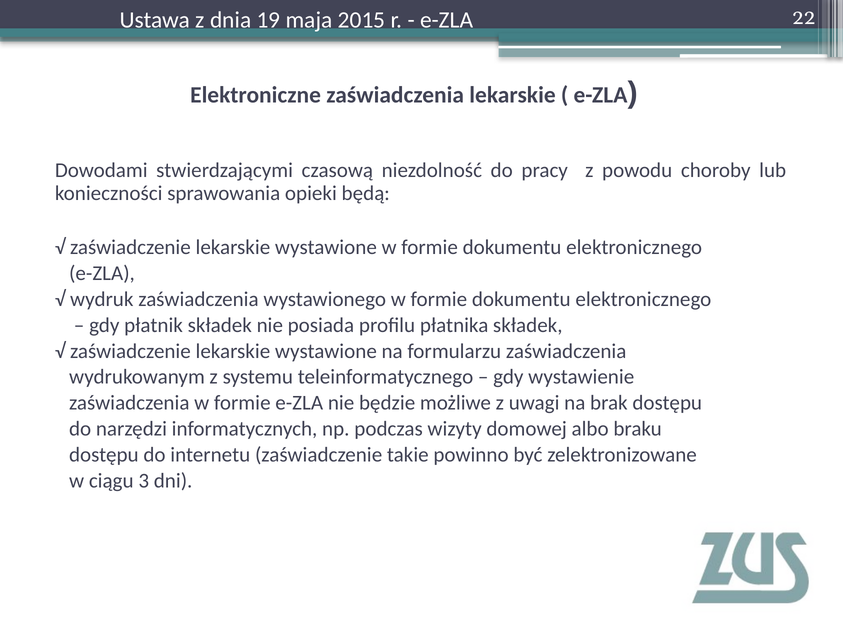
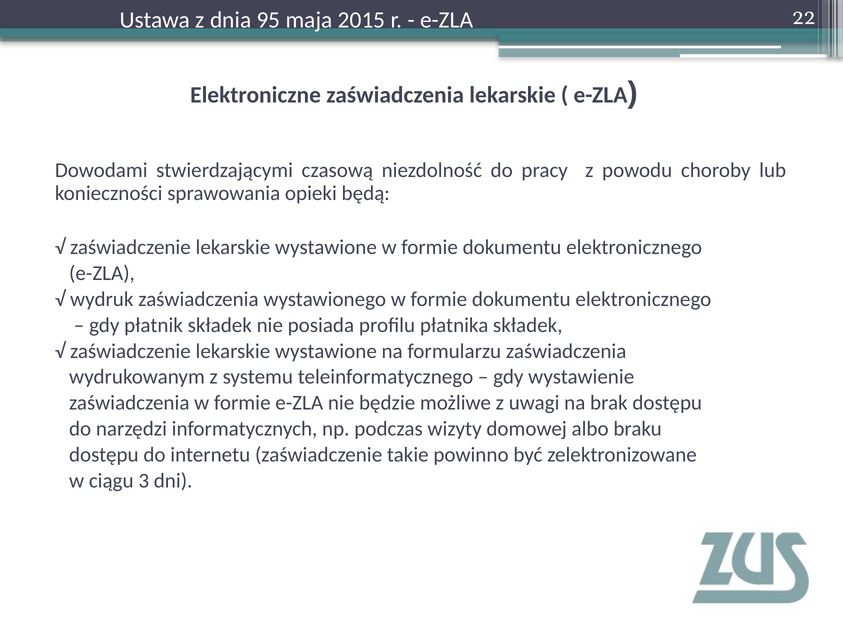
19: 19 -> 95 (268, 20)
